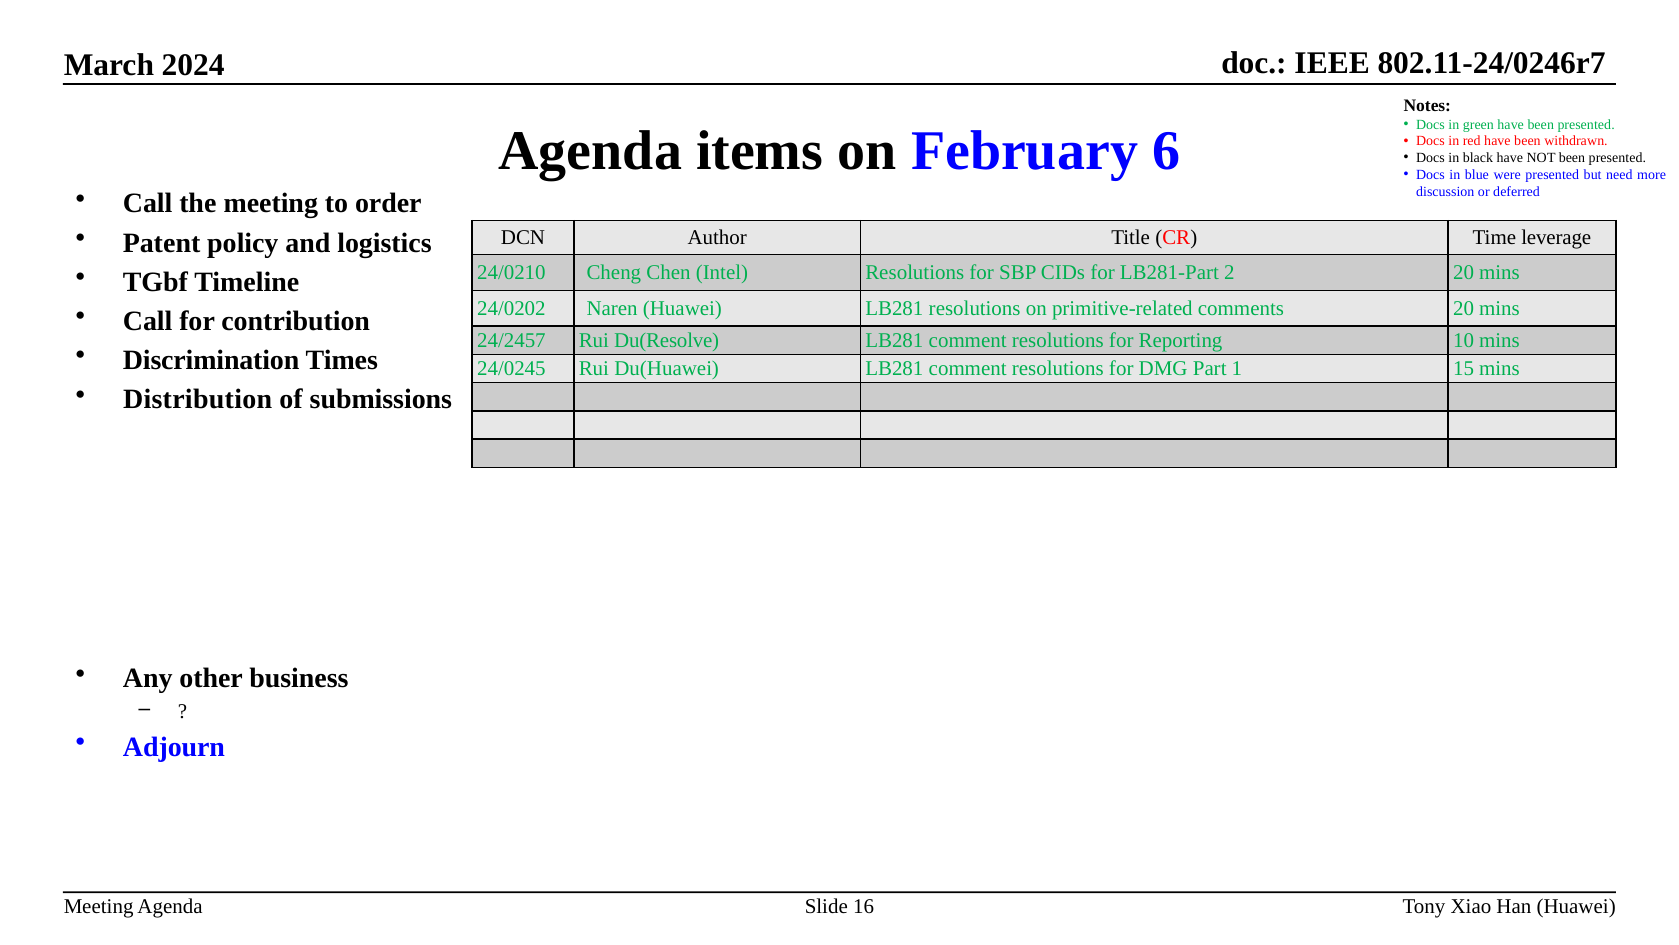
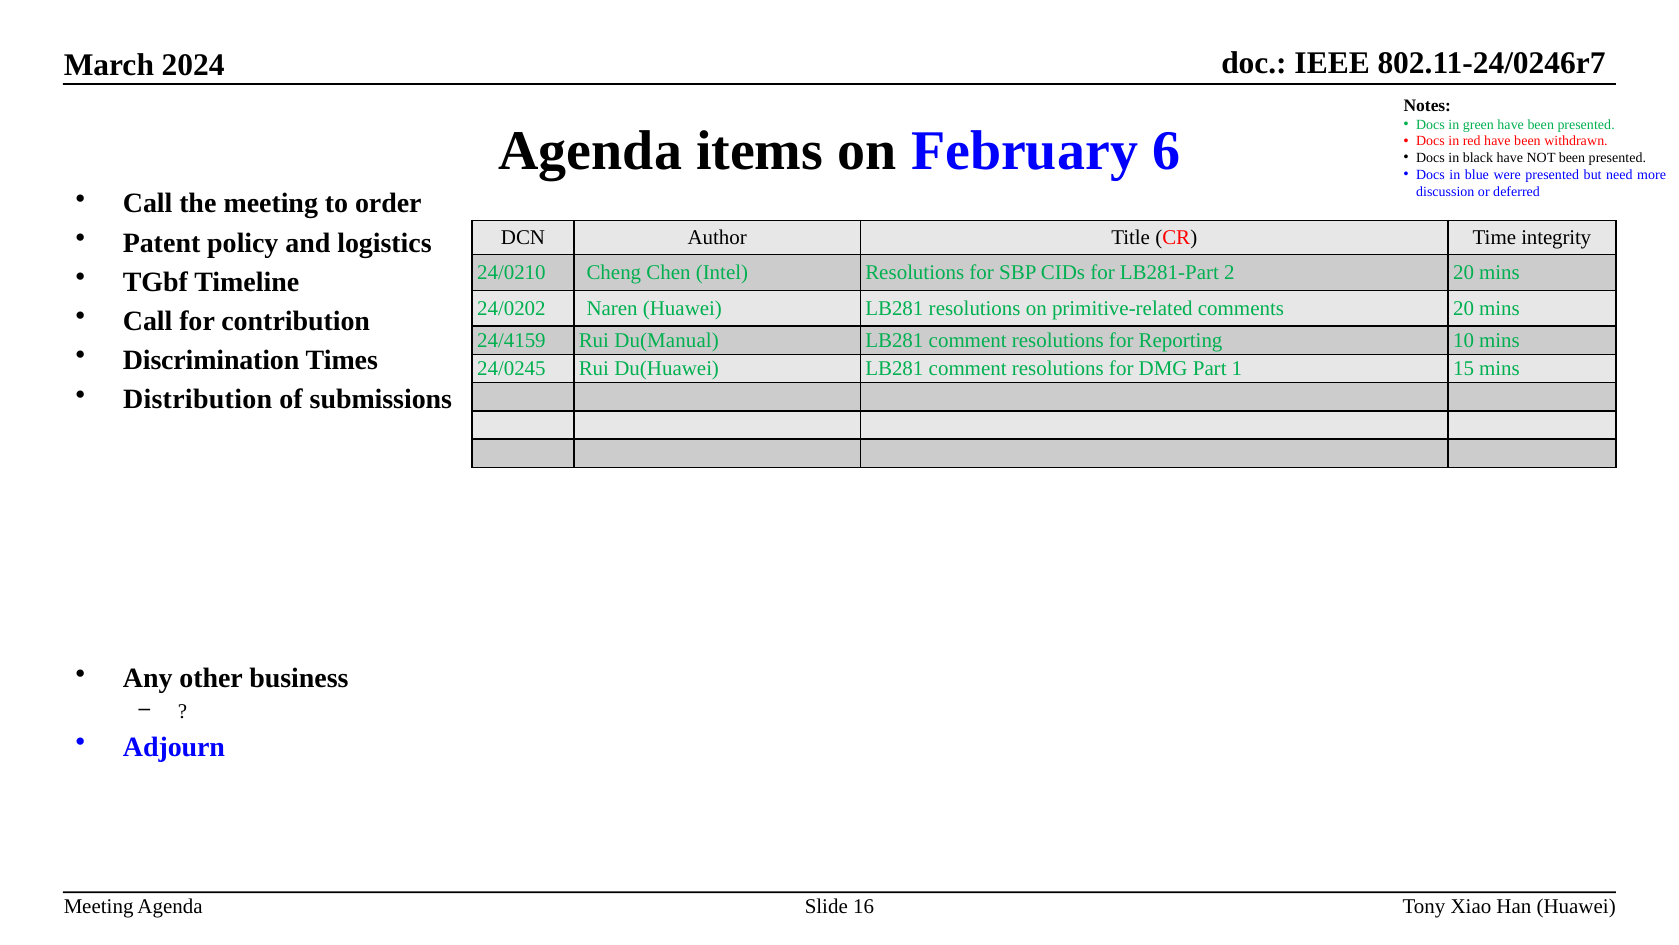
leverage: leverage -> integrity (1556, 237)
24/2457: 24/2457 -> 24/4159 (511, 340)
Du(Resolve: Du(Resolve -> Du(Manual (667, 340)
